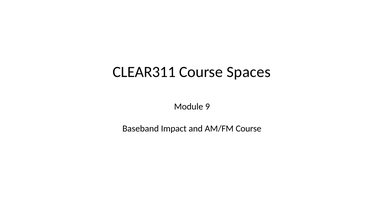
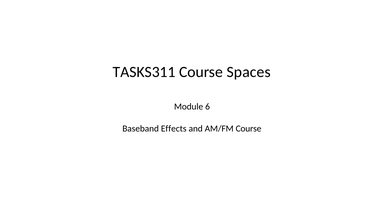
CLEAR311: CLEAR311 -> TASKS311 (144, 72)
9: 9 -> 6 (208, 106)
Impact: Impact -> Effects (174, 129)
